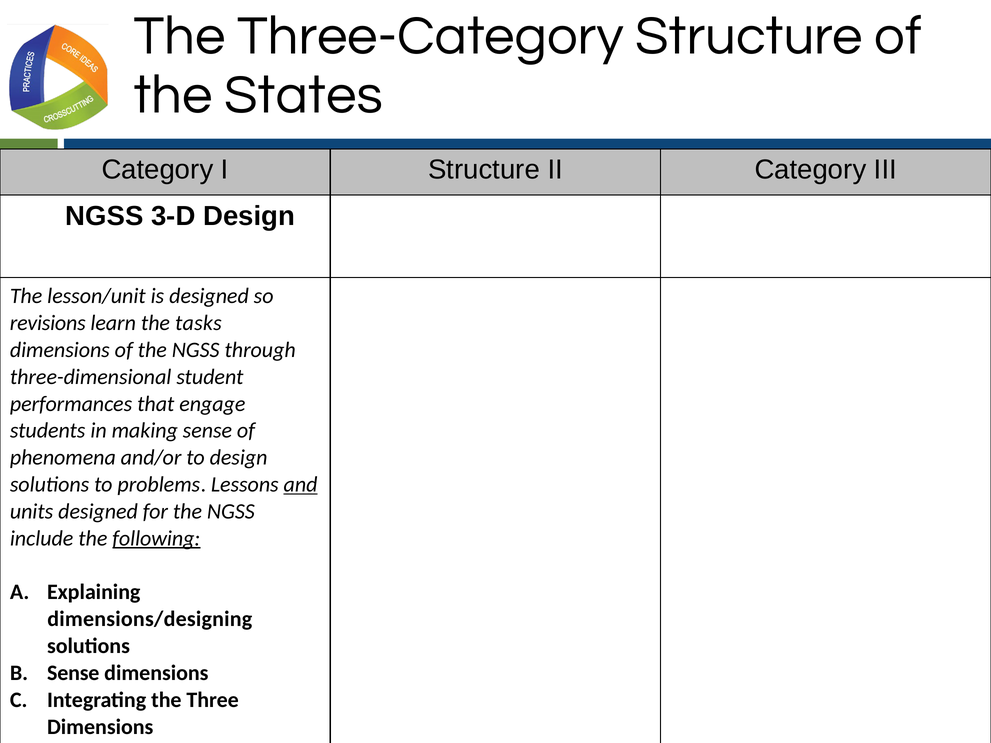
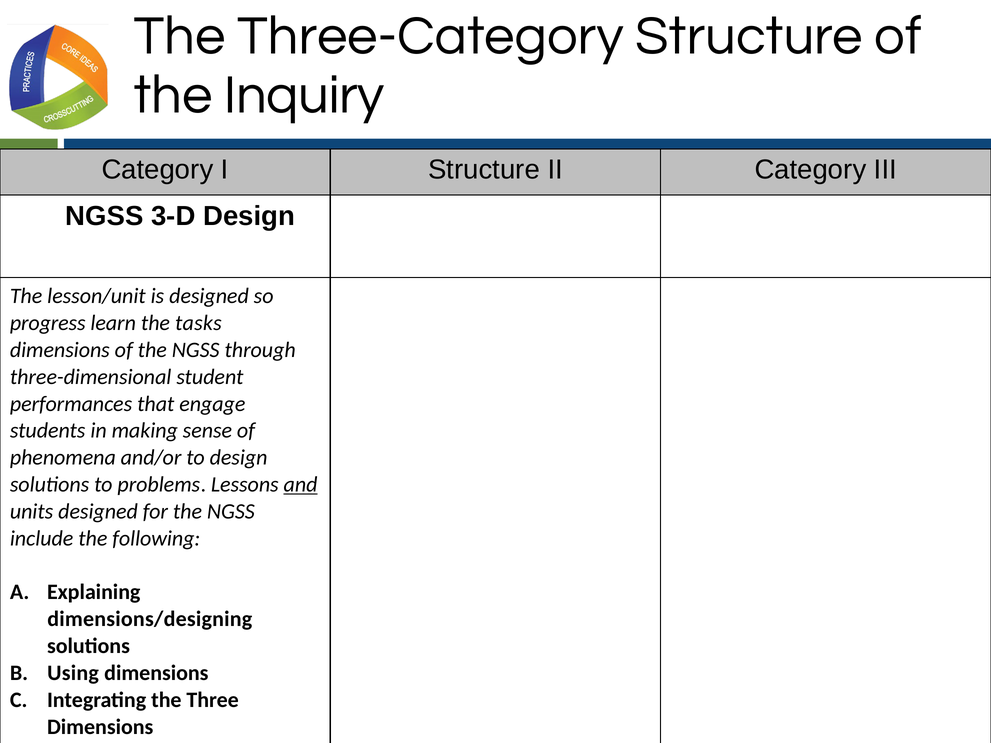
States: States -> Inquiry (304, 95)
revisions: revisions -> progress (48, 323)
following underline: present -> none (156, 539)
Sense: Sense -> Using (73, 673)
